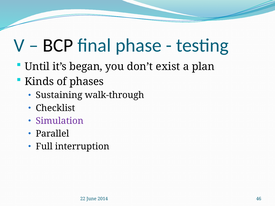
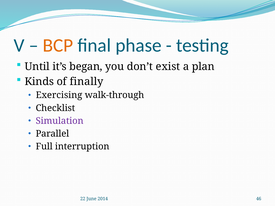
BCP colour: black -> orange (58, 45)
phases: phases -> finally (86, 82)
Sustaining: Sustaining -> Exercising (59, 95)
